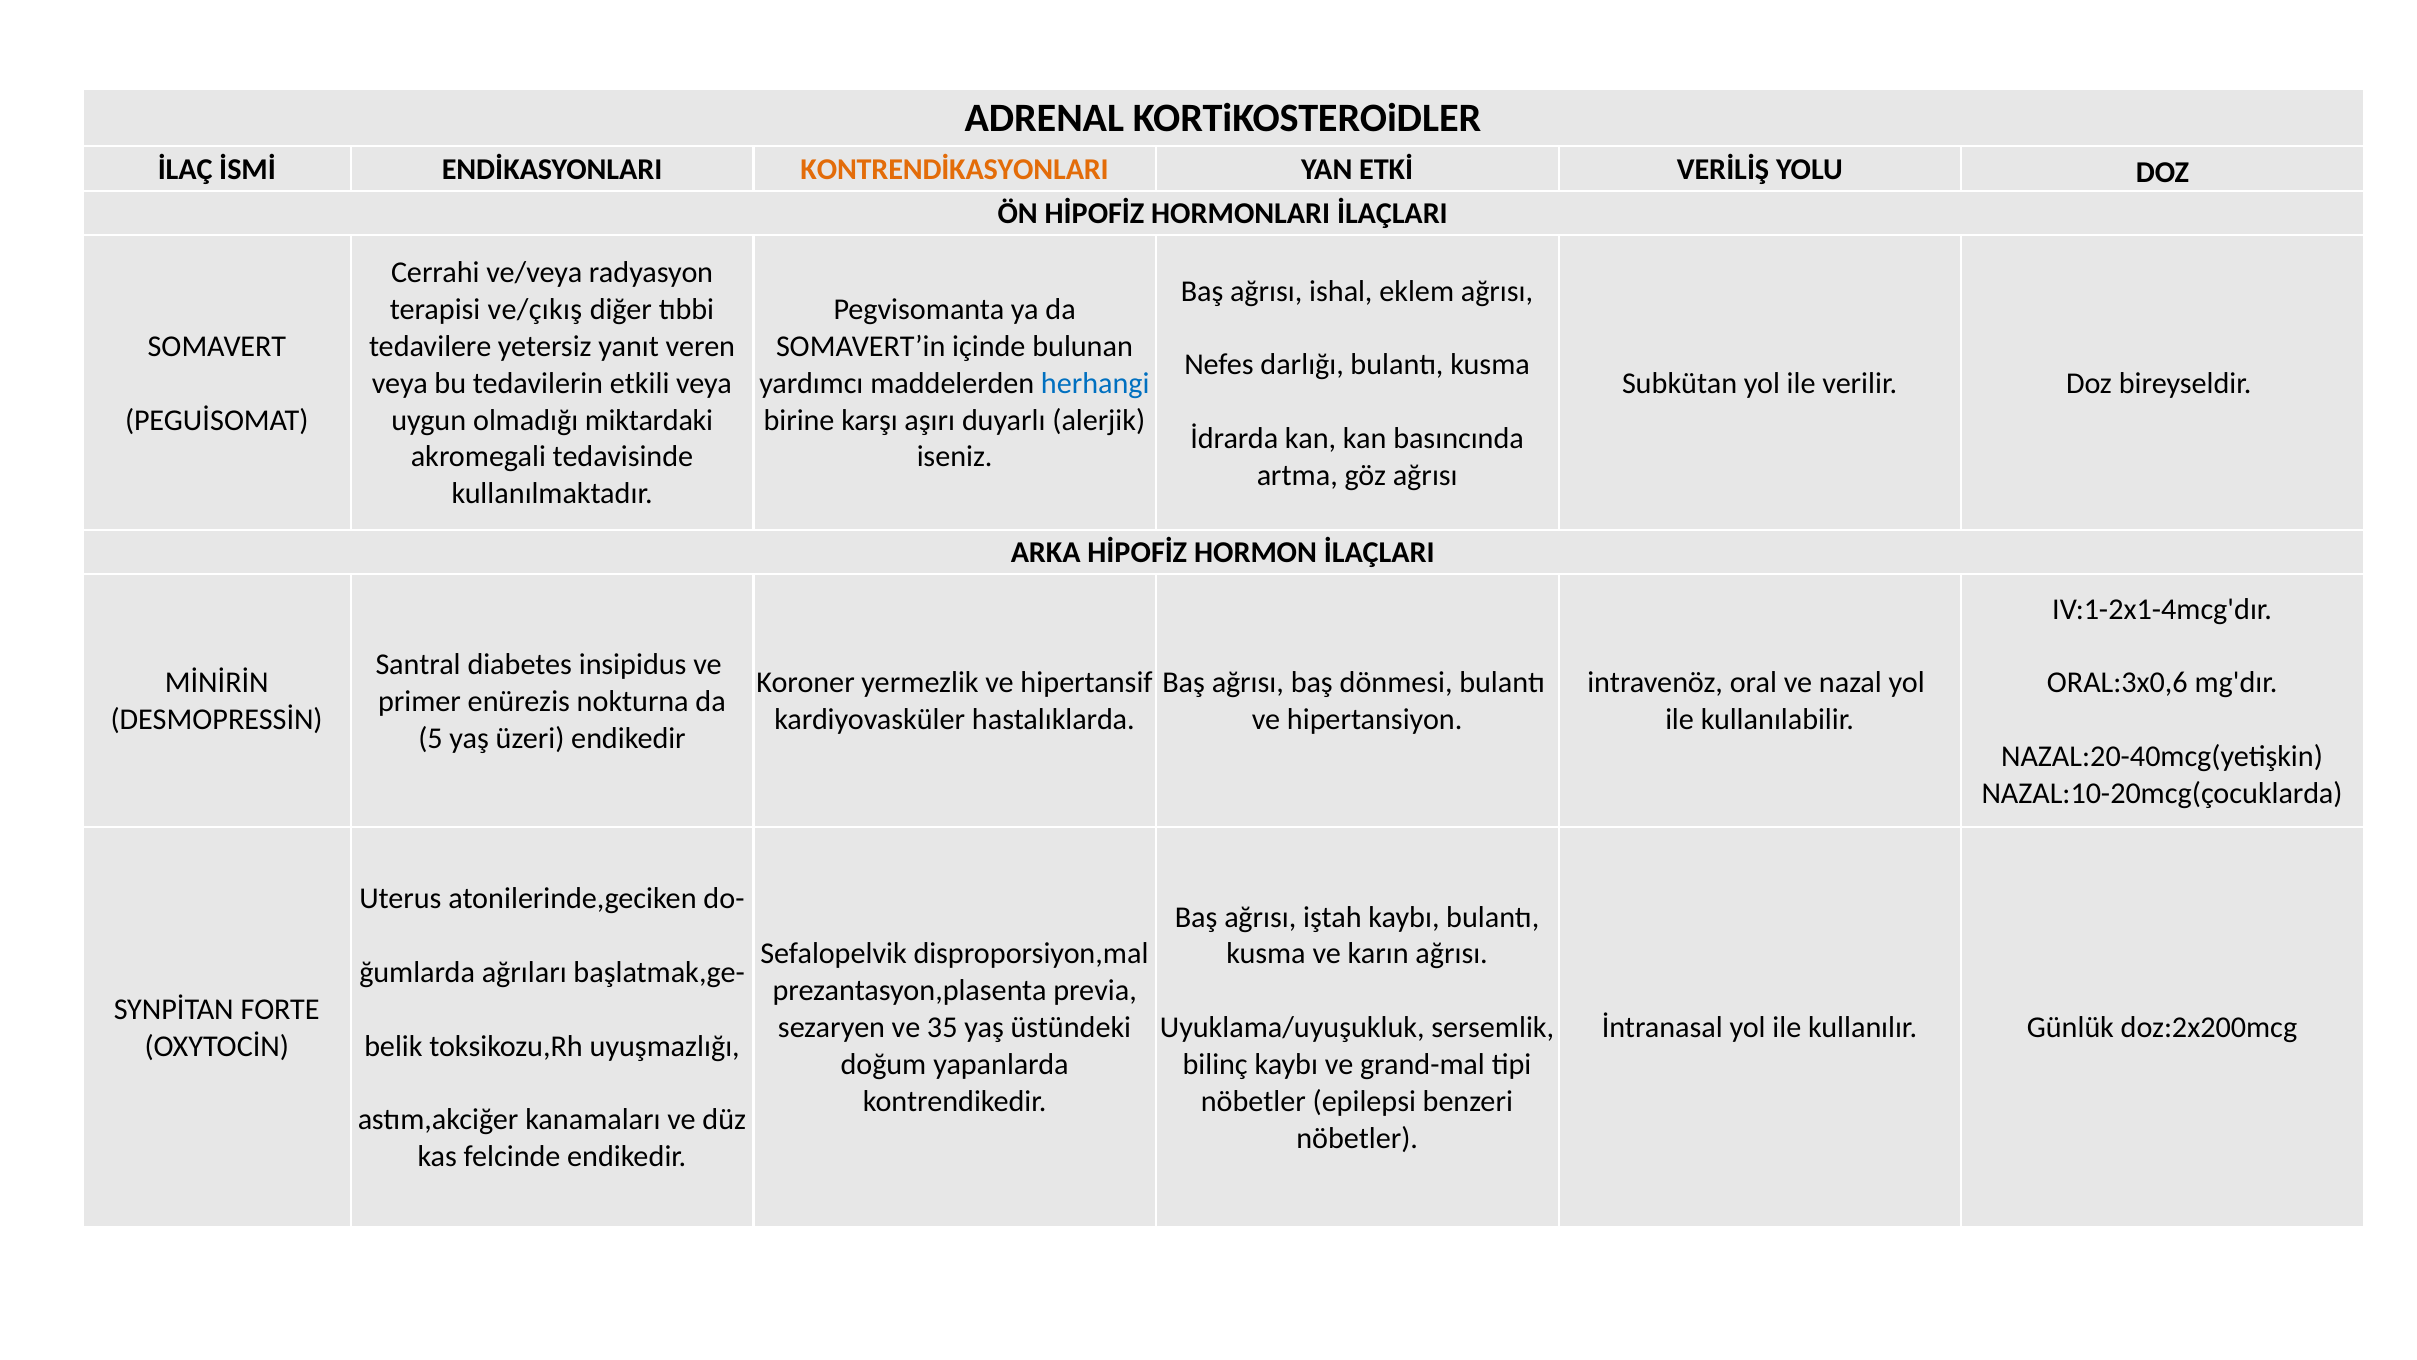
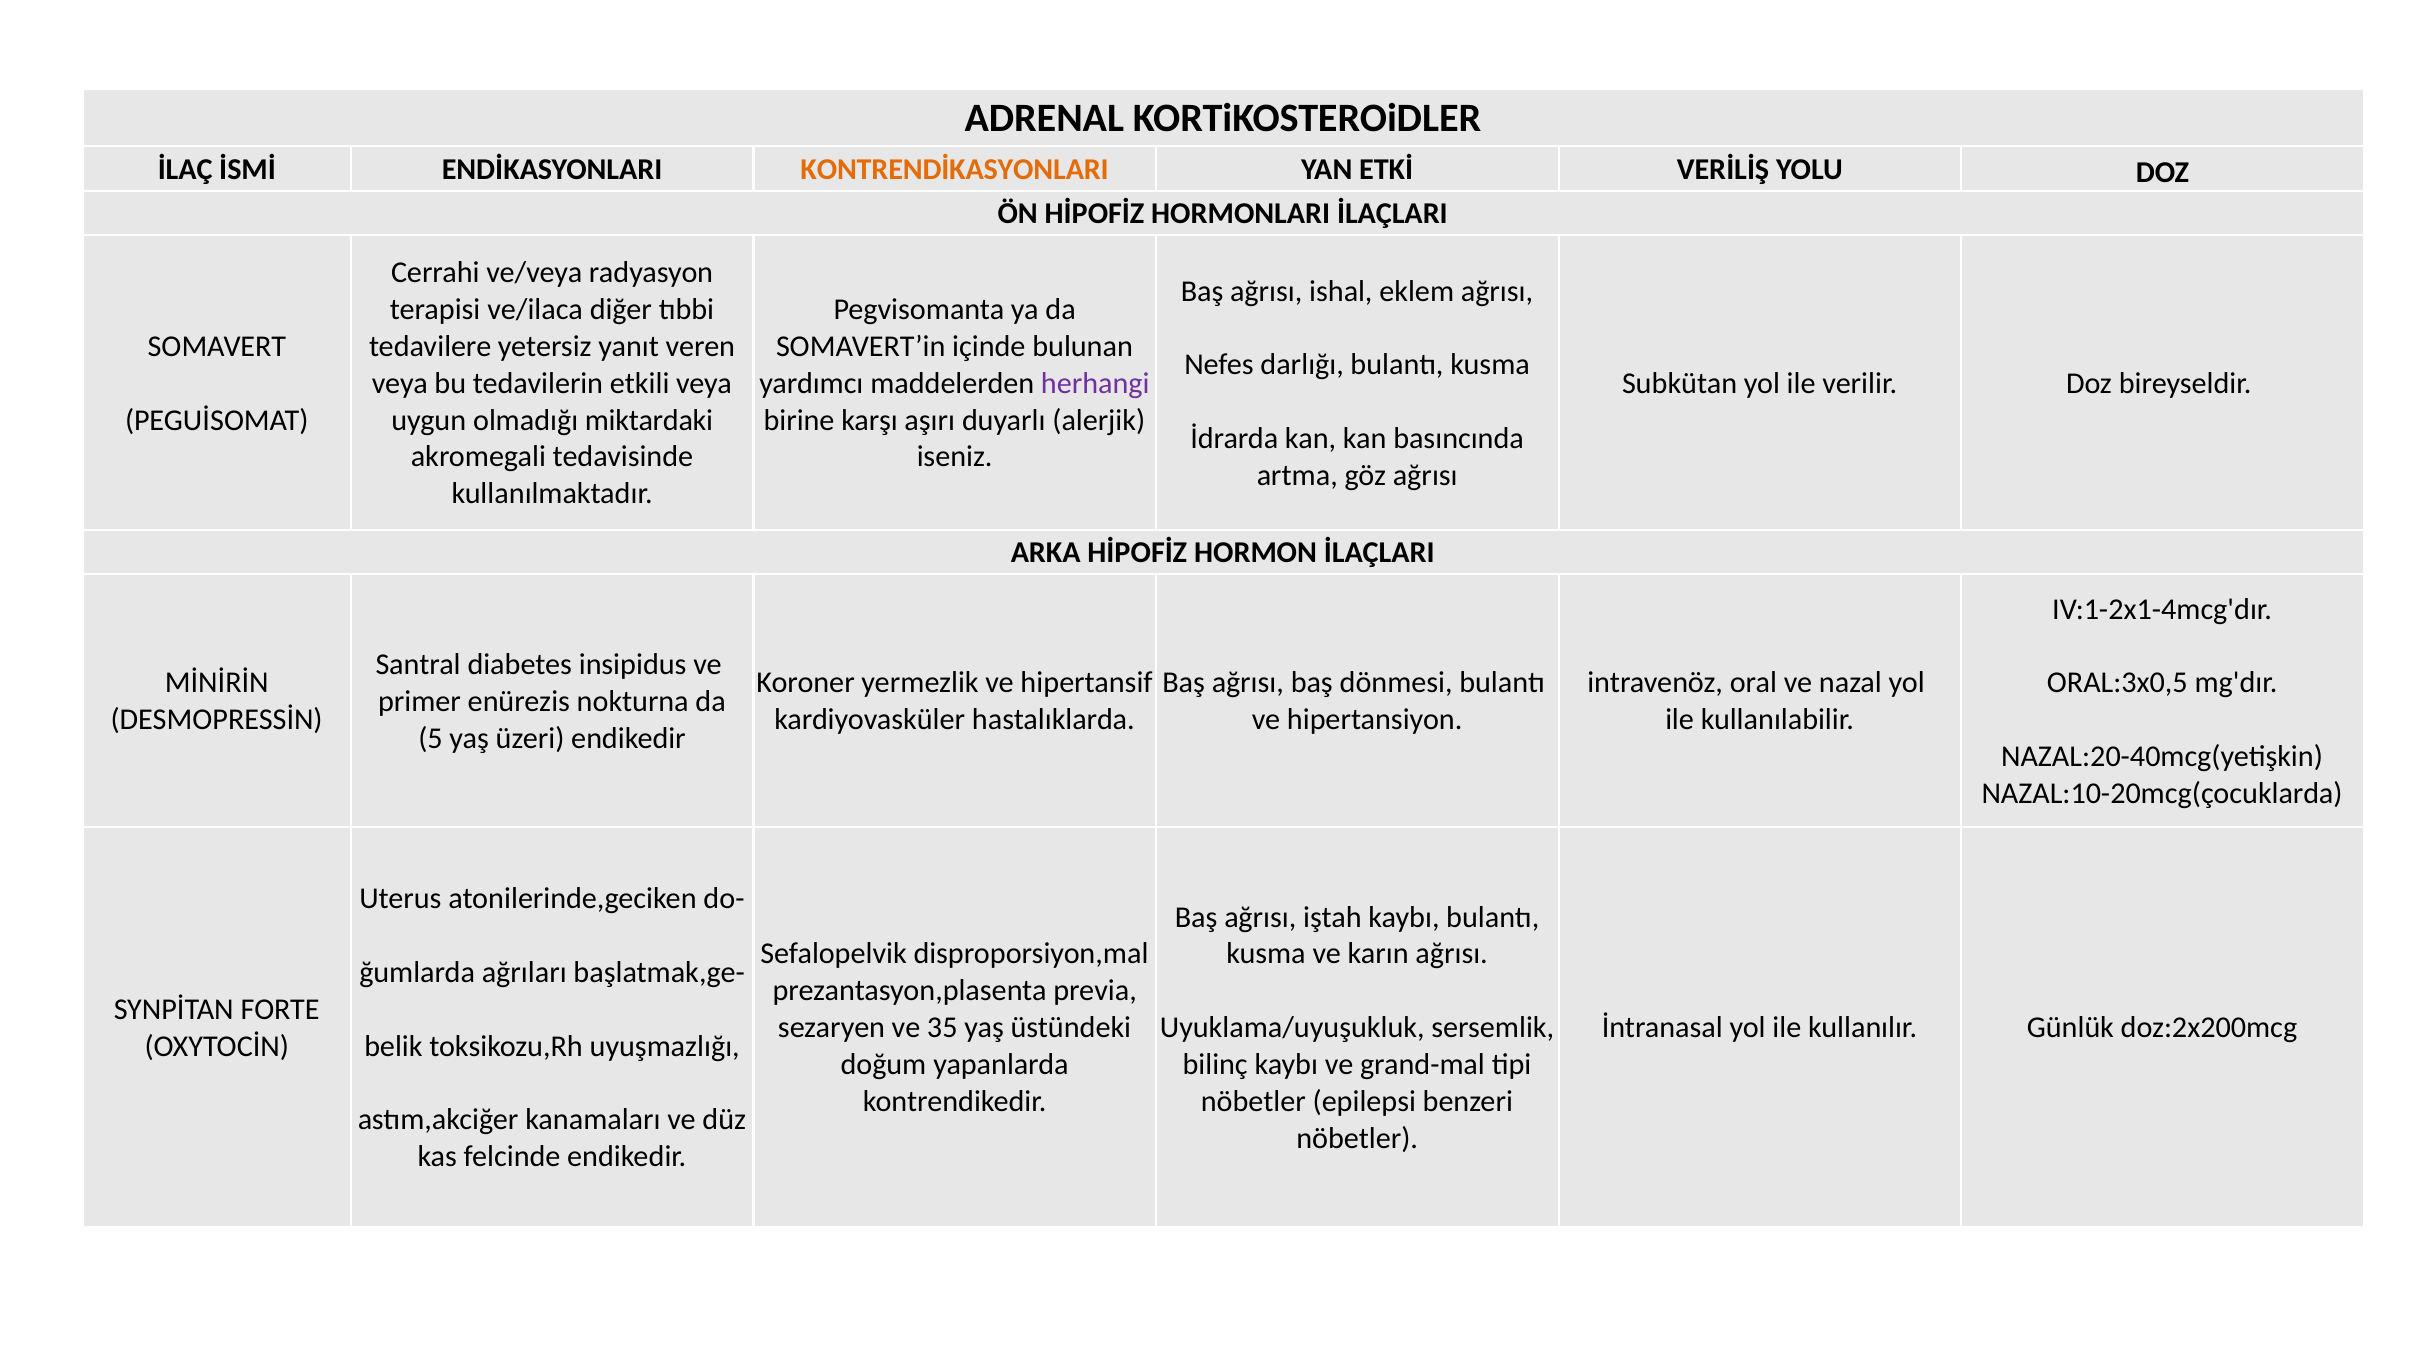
ve/çıkış: ve/çıkış -> ve/ilaca (535, 309)
herhangi colour: blue -> purple (1095, 383)
ORAL:3x0,6: ORAL:3x0,6 -> ORAL:3x0,5 (2117, 683)
